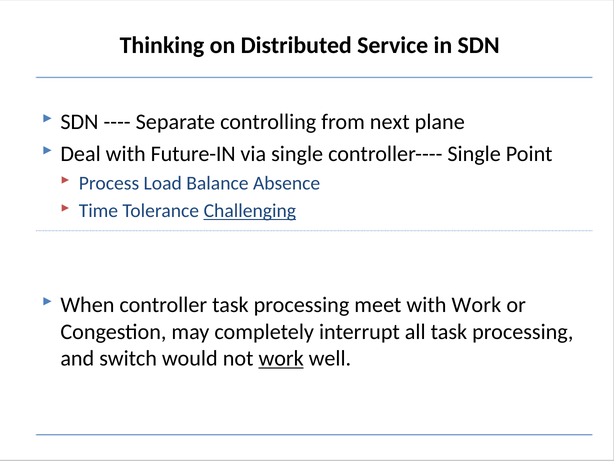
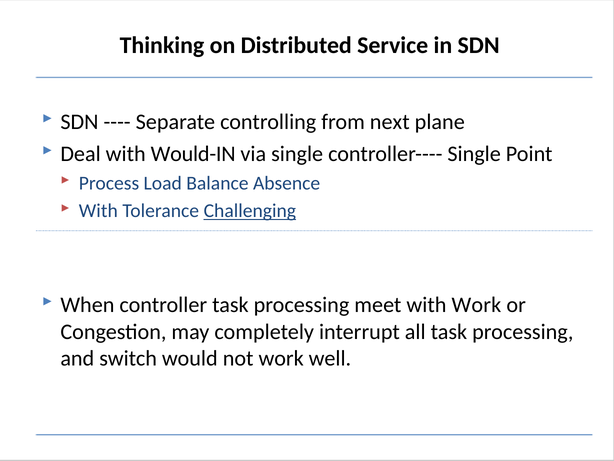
Future-IN: Future-IN -> Would-IN (193, 154)
Time: Time -> With (98, 211)
work underline: present -> none (281, 358)
